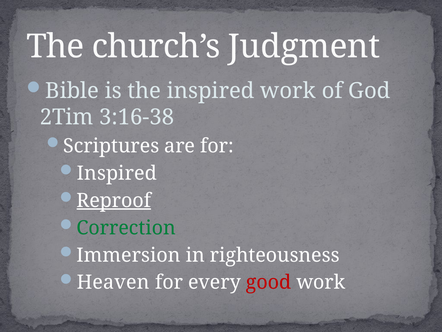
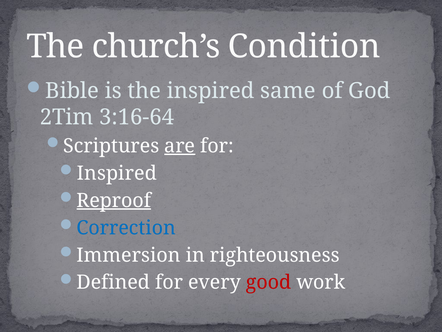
Judgment: Judgment -> Condition (304, 47)
inspired work: work -> same (288, 91)
3:16-38: 3:16-38 -> 3:16-64 (137, 117)
are underline: none -> present (180, 146)
Correction colour: green -> blue (126, 228)
Heaven: Heaven -> Defined (113, 282)
